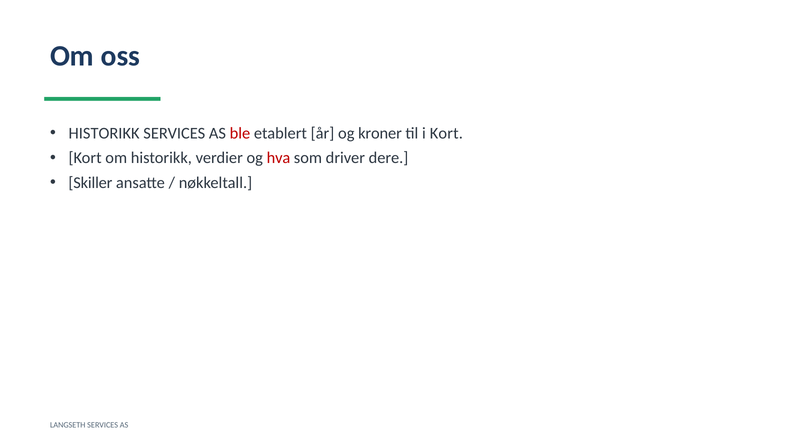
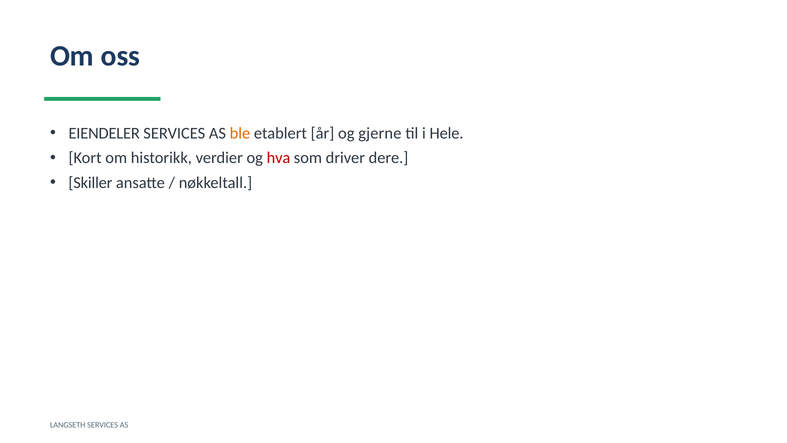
HISTORIKK: HISTORIKK -> EIENDELER (104, 133)
ble colour: red -> orange (240, 133)
kroner: kroner -> gjerne (380, 133)
i Kort: Kort -> Hele (447, 133)
